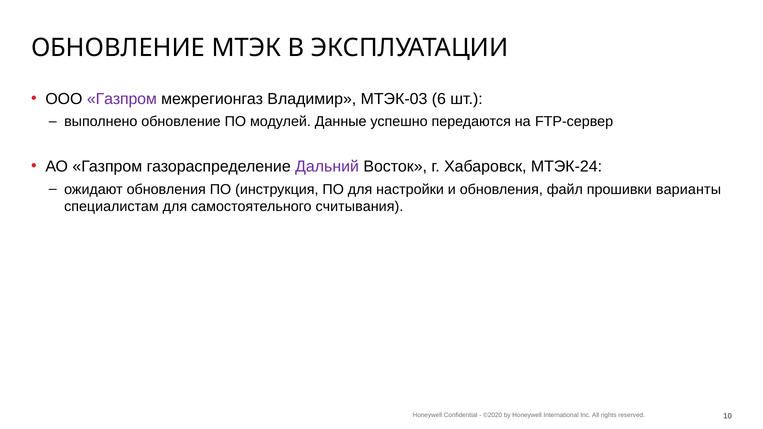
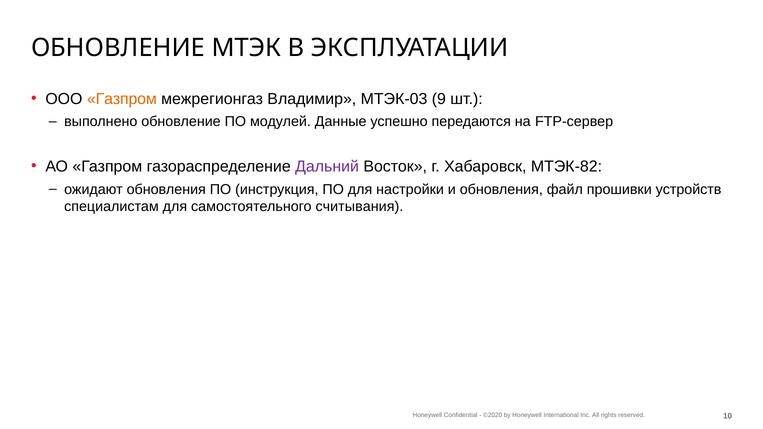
Газпром colour: purple -> orange (122, 99)
6: 6 -> 9 (439, 99)
МТЭК-24: МТЭК-24 -> МТЭК-82 (567, 167)
варианты: варианты -> устройств (689, 189)
